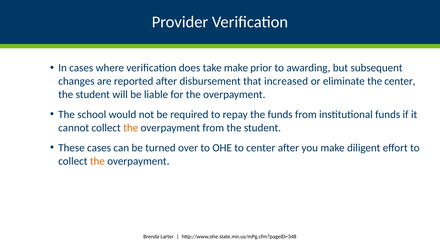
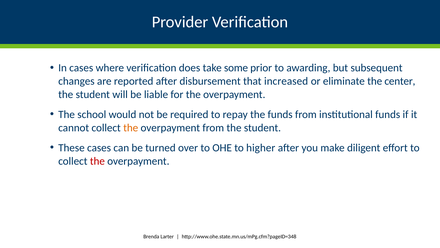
take make: make -> some (236, 68)
to center: center -> higher (261, 148)
the colour: orange -> red (97, 161)
